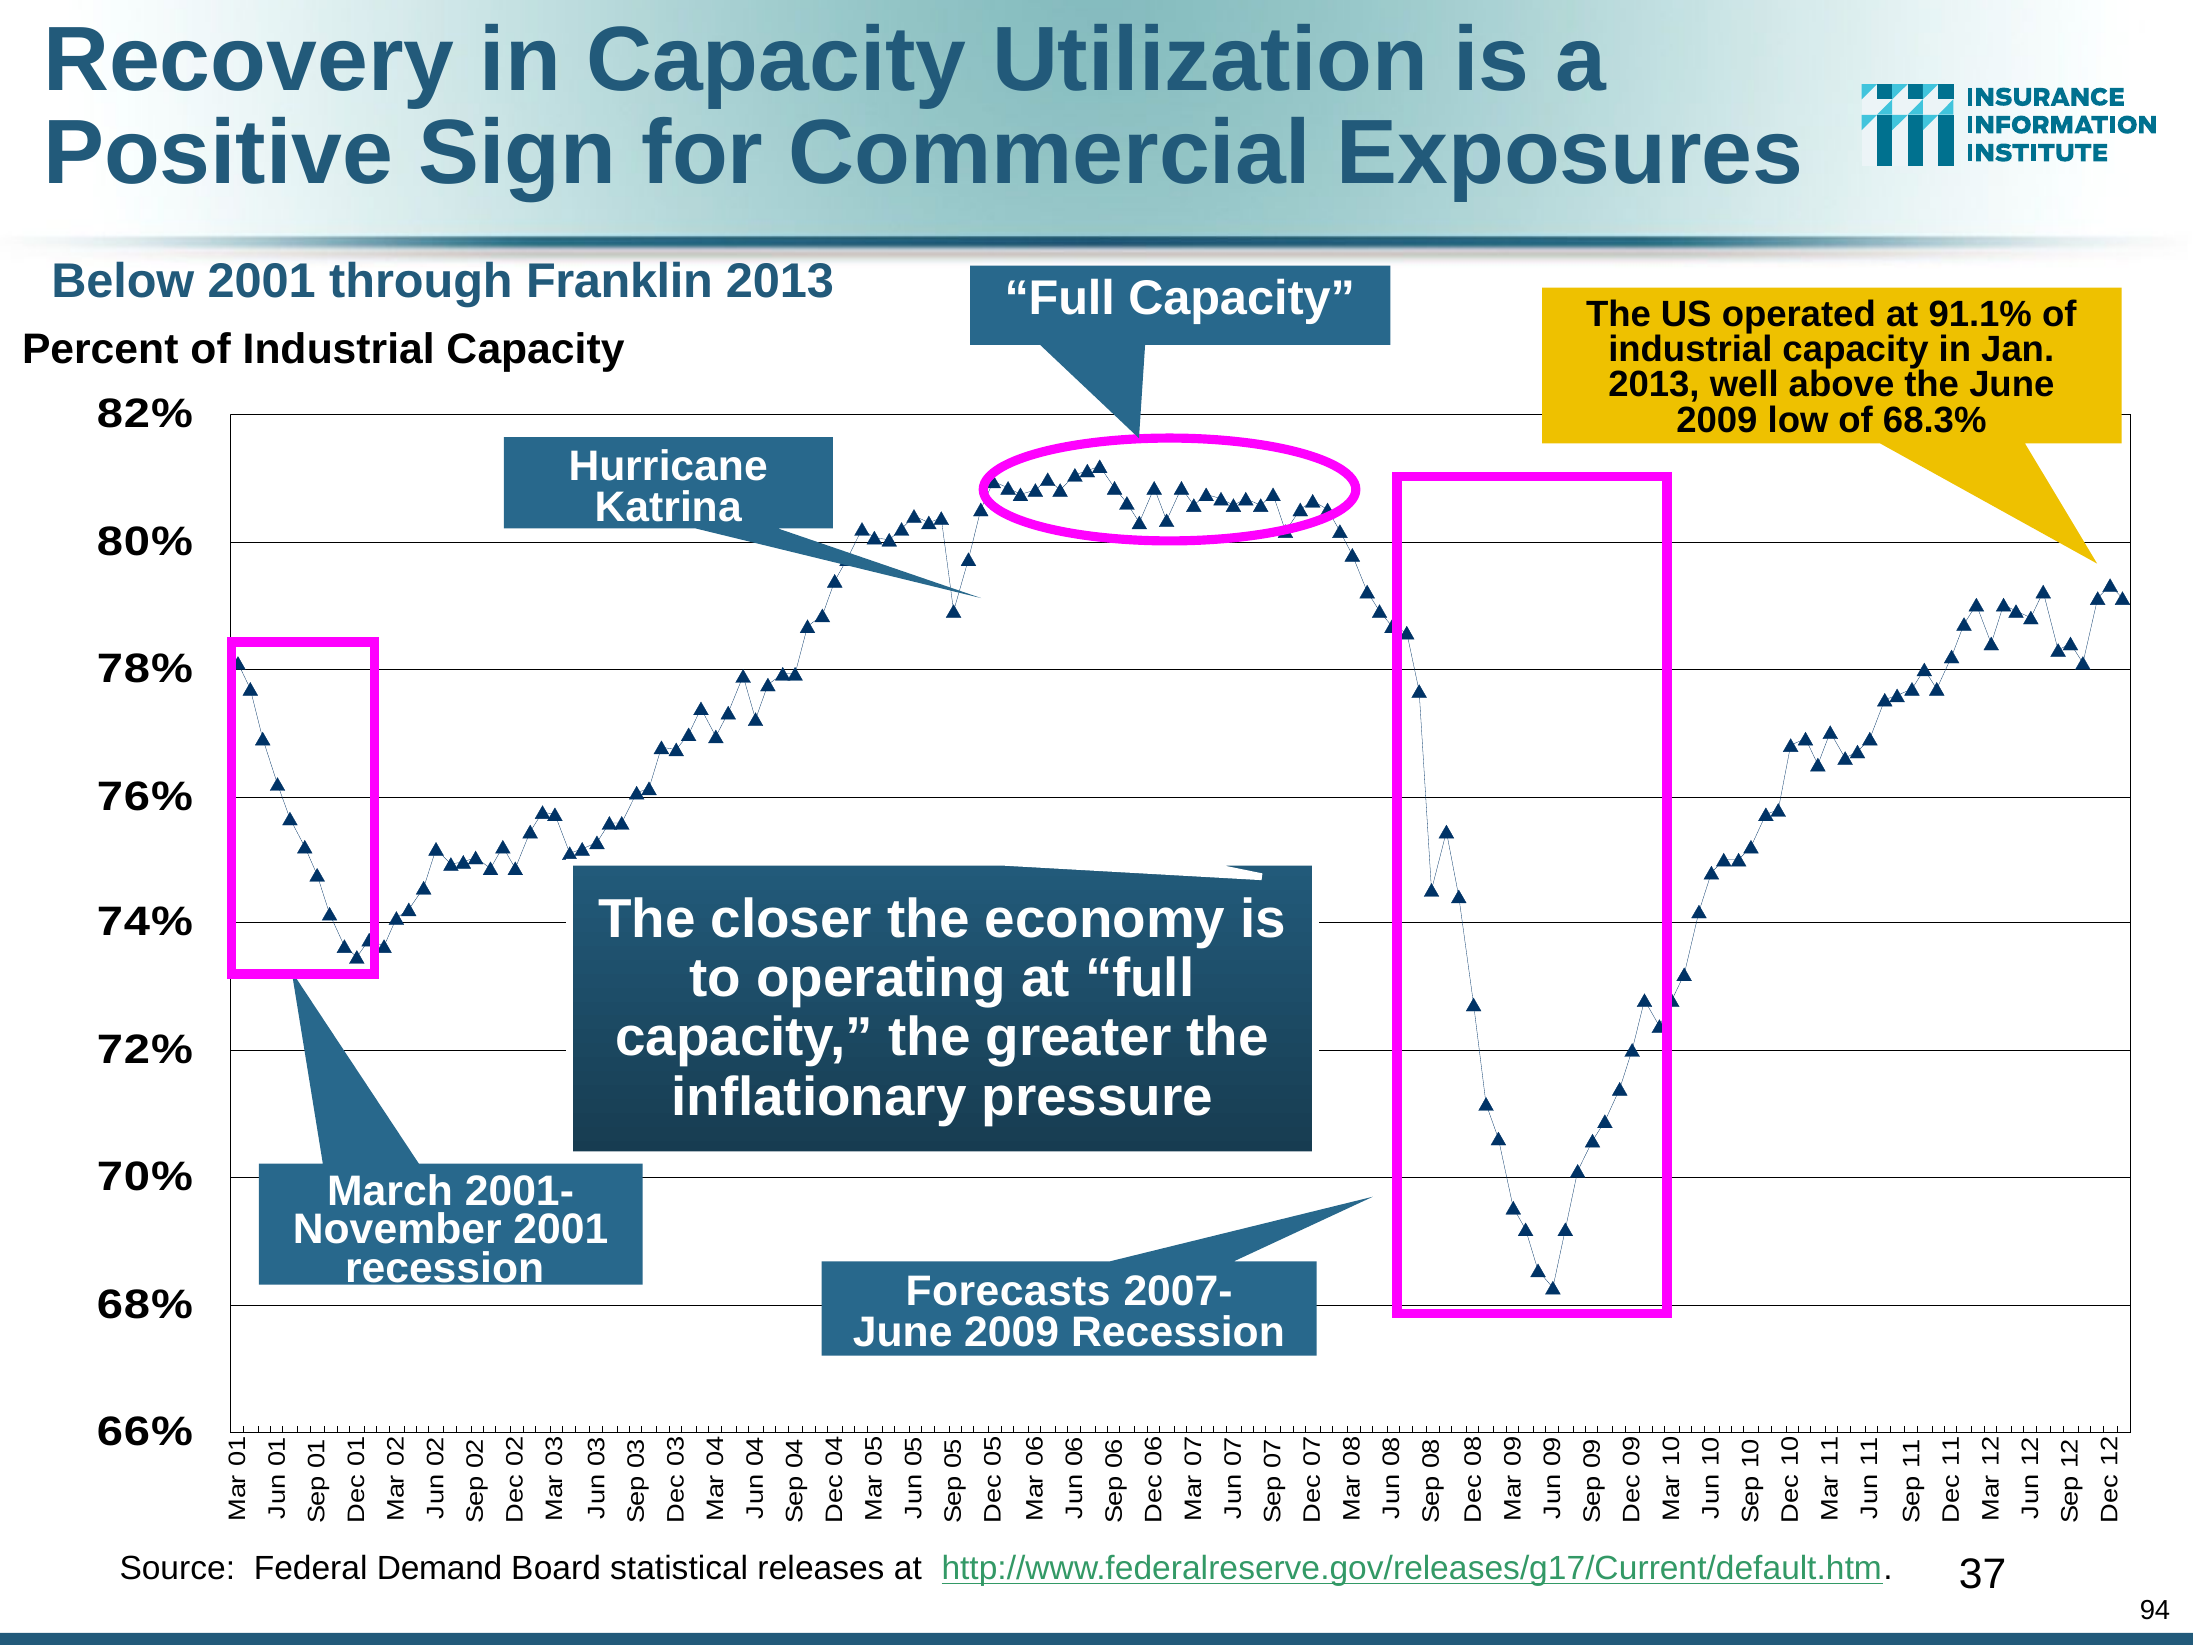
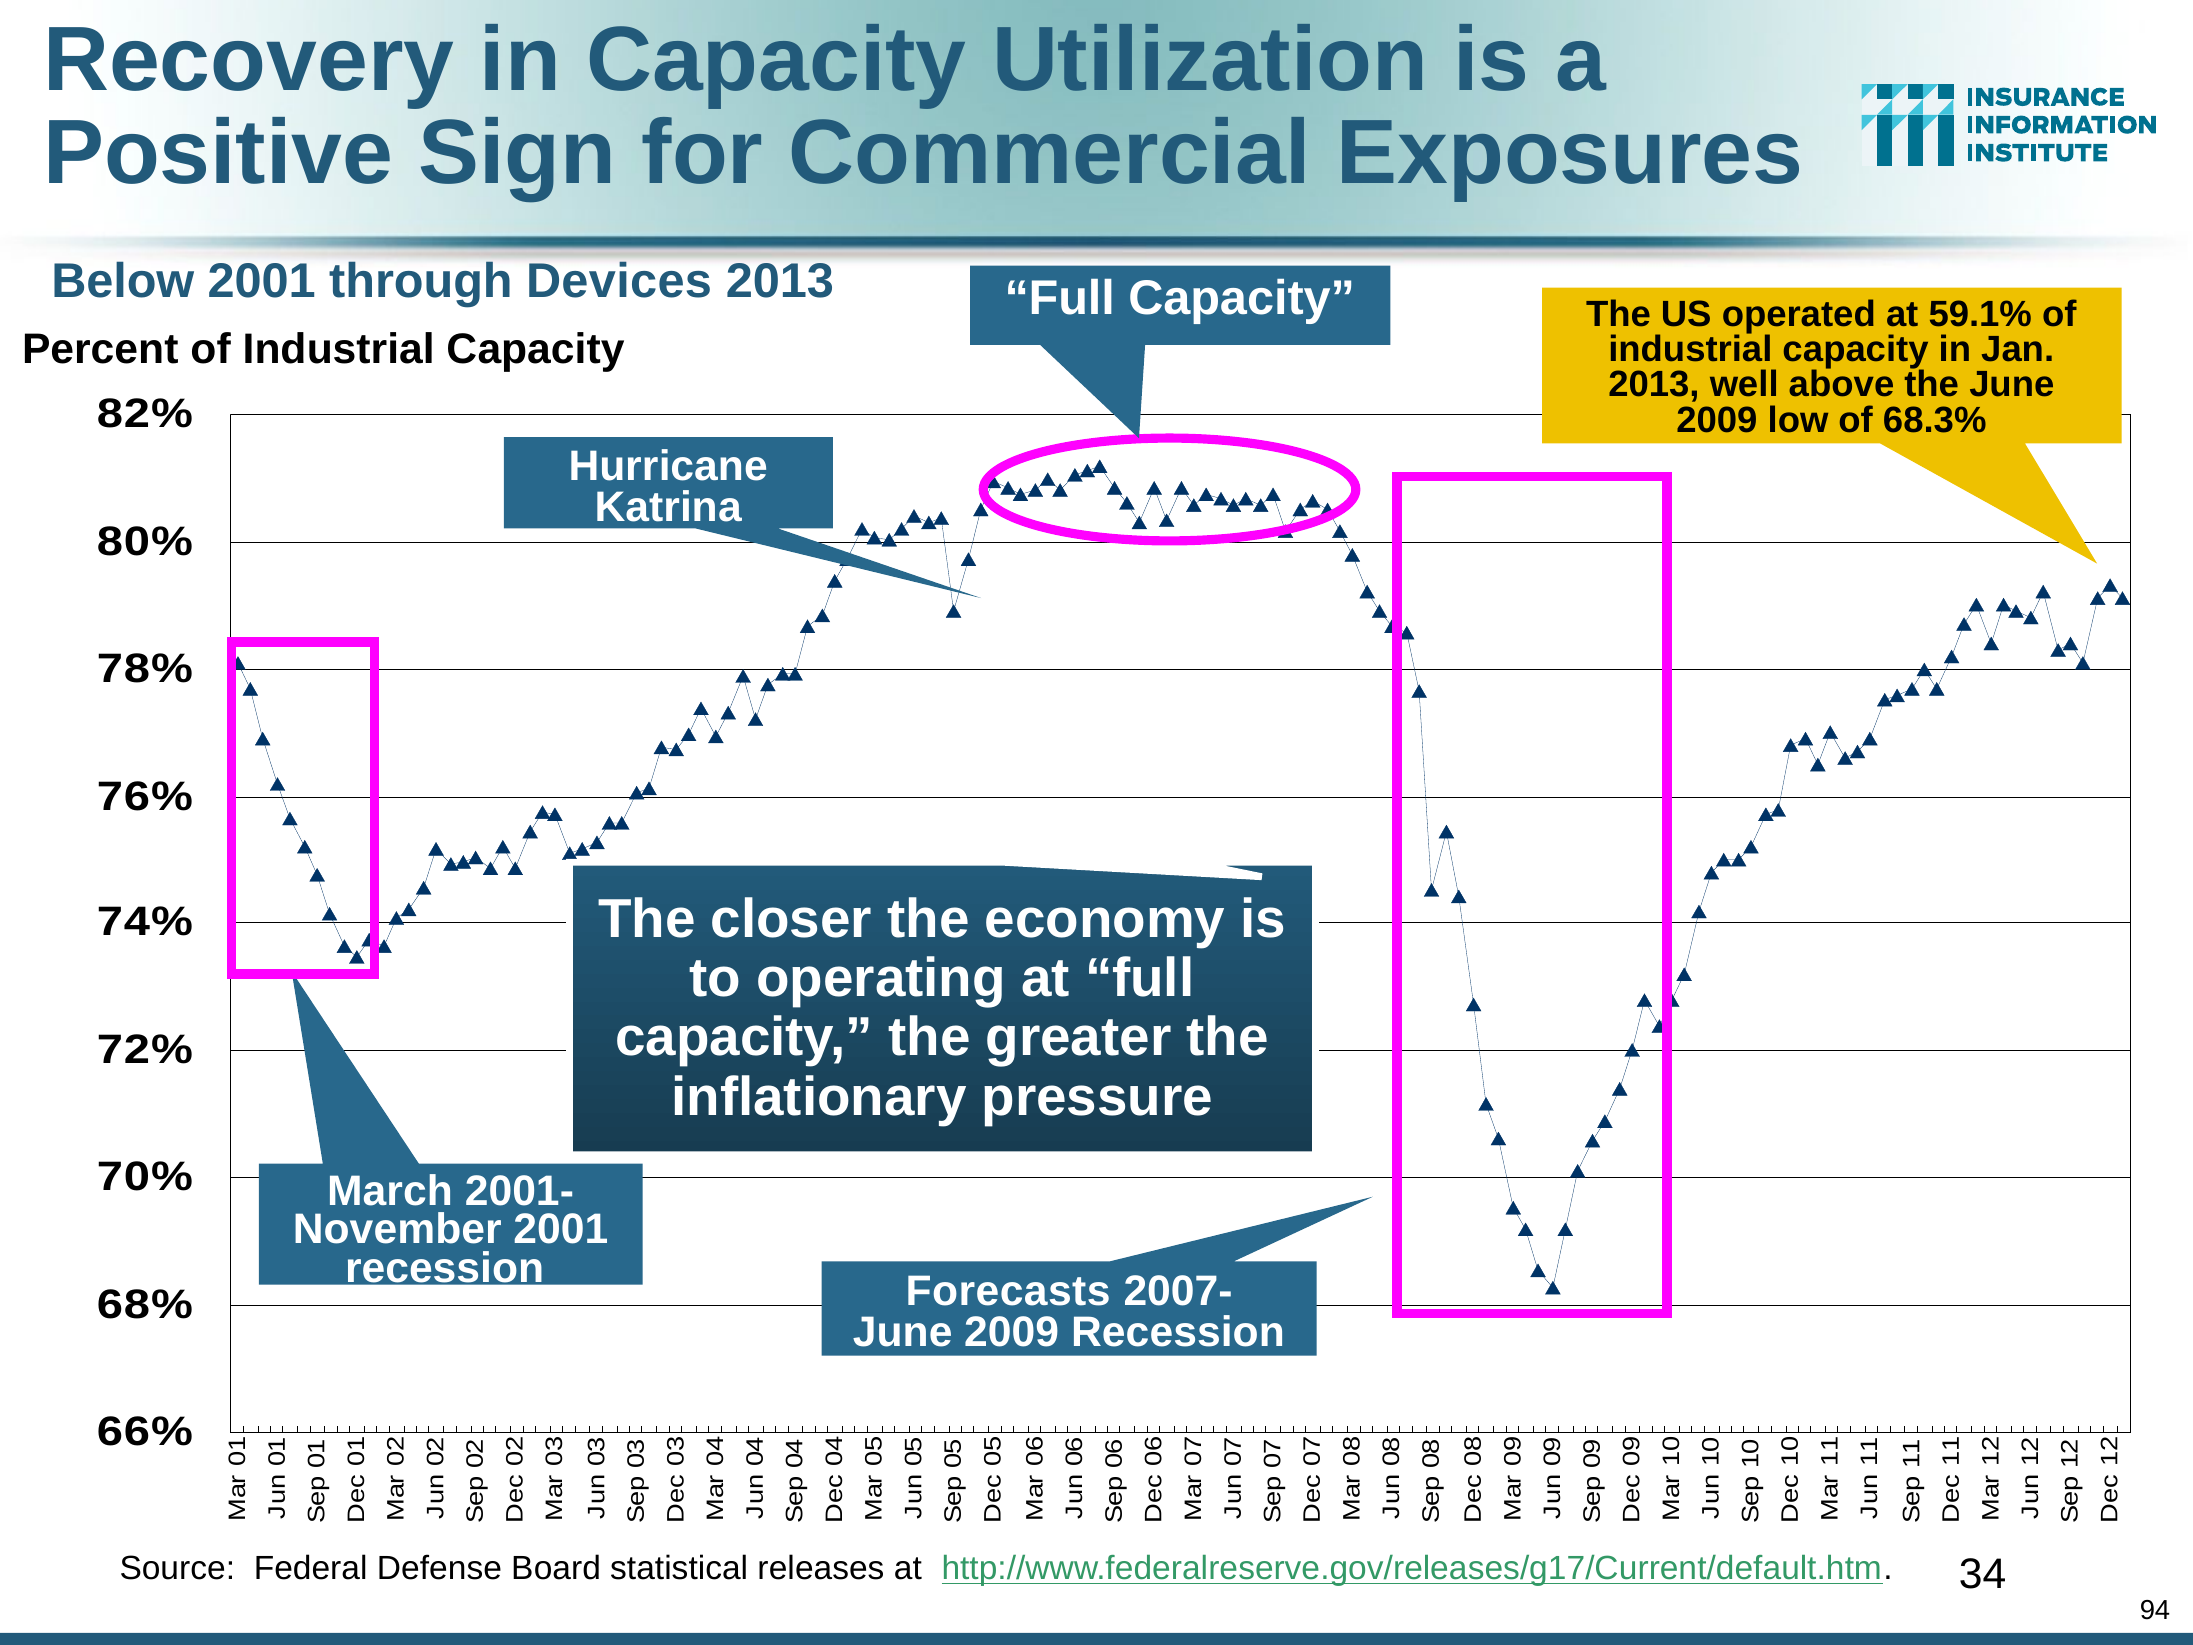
Franklin: Franklin -> Devices (619, 282)
91.1%: 91.1% -> 59.1% (1980, 315)
Demand: Demand -> Defense (439, 1569)
37: 37 -> 34 (1983, 1574)
